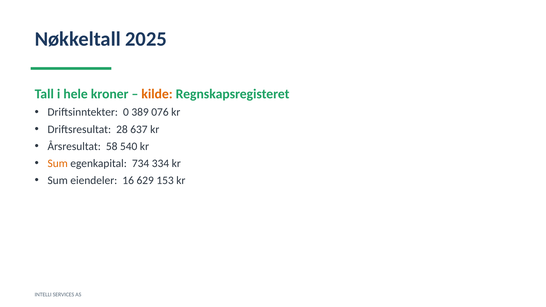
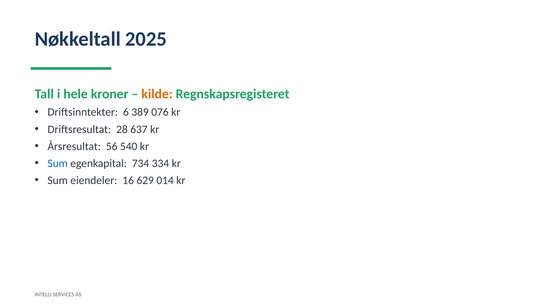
0: 0 -> 6 (126, 112)
58: 58 -> 56 (112, 146)
Sum colour: orange -> blue (58, 163)
153: 153 -> 014 (165, 181)
